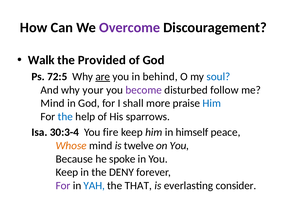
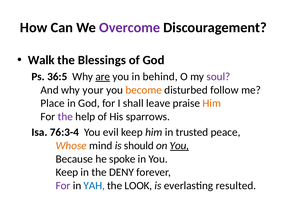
Provided: Provided -> Blessings (102, 60)
72:5: 72:5 -> 36:5 (57, 77)
soul colour: blue -> purple (218, 77)
become colour: purple -> orange (144, 90)
Mind: Mind -> Place (53, 103)
more: more -> leave (158, 103)
Him colour: blue -> orange (212, 103)
the colour: blue -> purple (65, 117)
30:3-4: 30:3-4 -> 76:3-4 (64, 132)
fire: fire -> evil (111, 132)
himself: himself -> trusted (192, 132)
twelve: twelve -> should (139, 146)
You underline: none -> present (179, 146)
THAT: THAT -> LOOK (138, 186)
consider: consider -> resulted (236, 186)
